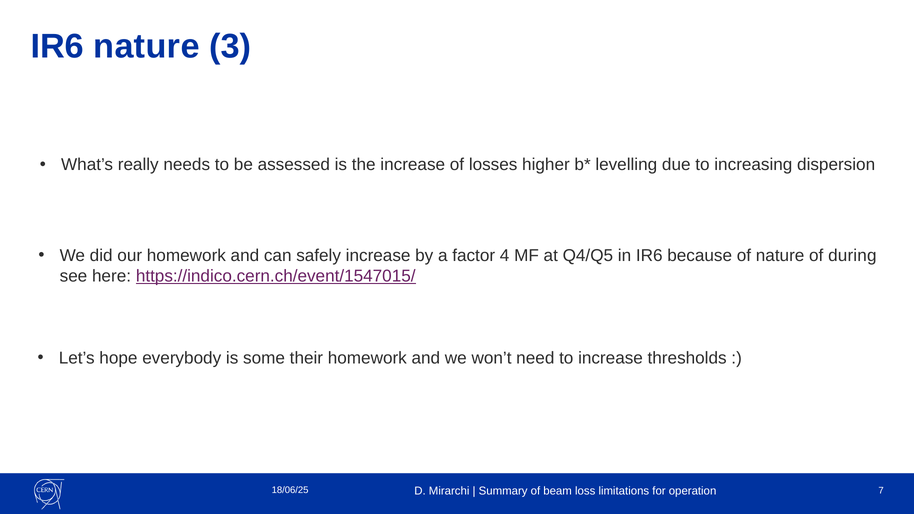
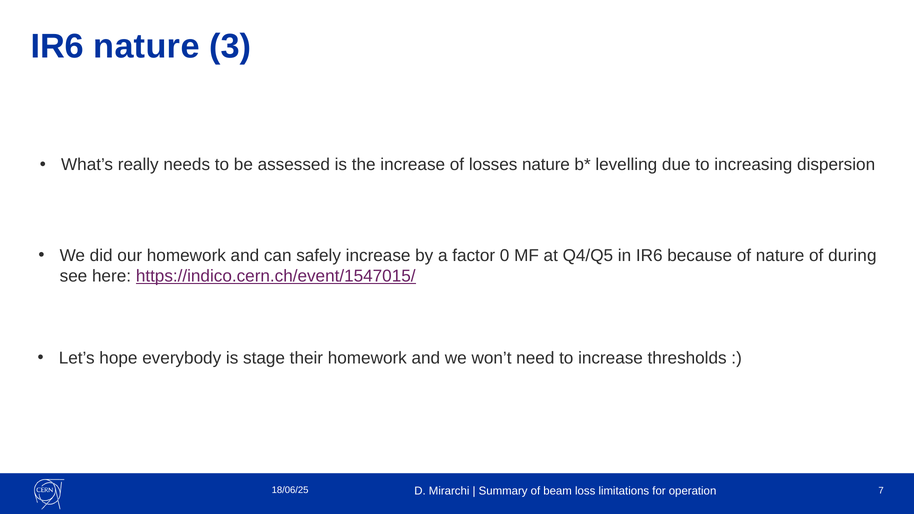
losses higher: higher -> nature (546, 165)
4: 4 -> 0 (505, 255)
some: some -> stage (264, 358)
